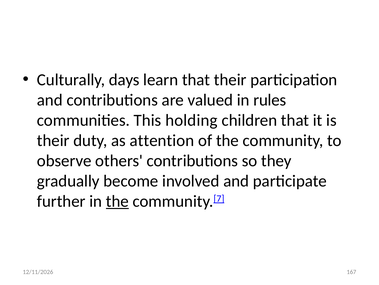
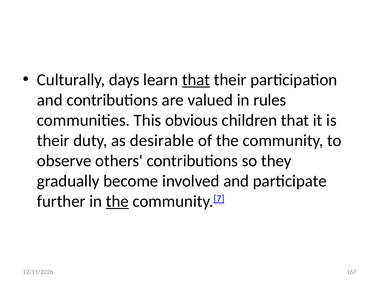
that underline: none -> present (196, 80)
holding: holding -> obvious (192, 120)
attention: attention -> desirable (162, 140)
